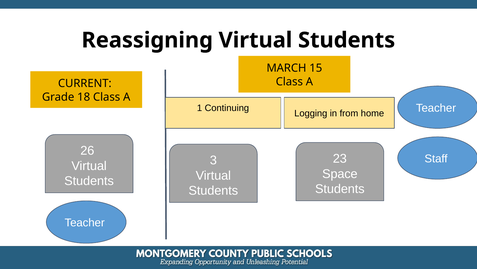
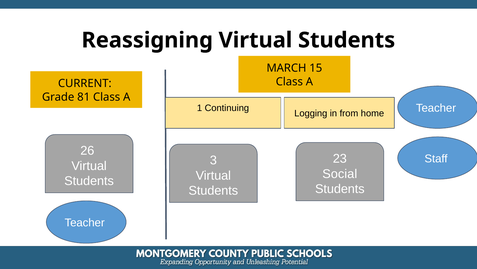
18: 18 -> 81 (84, 97)
Space: Space -> Social (340, 173)
